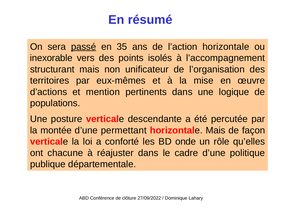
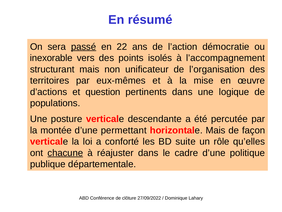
35: 35 -> 22 (122, 47)
l’action horizontale: horizontale -> démocratie (226, 47)
mention: mention -> question (103, 92)
onde: onde -> suite (186, 141)
chacune underline: none -> present (65, 153)
